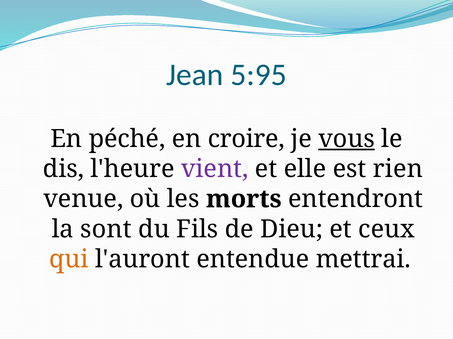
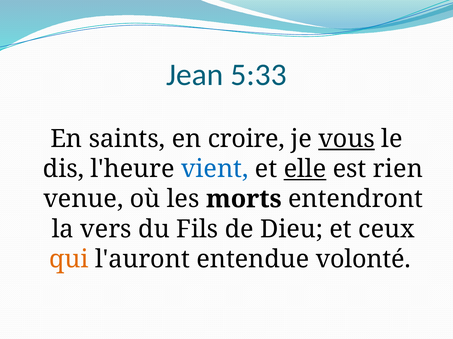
5:95: 5:95 -> 5:33 (259, 75)
péché: péché -> saints (127, 139)
vient colour: purple -> blue (215, 169)
elle underline: none -> present (305, 169)
sont: sont -> vers (106, 230)
mettrai: mettrai -> volonté (363, 260)
